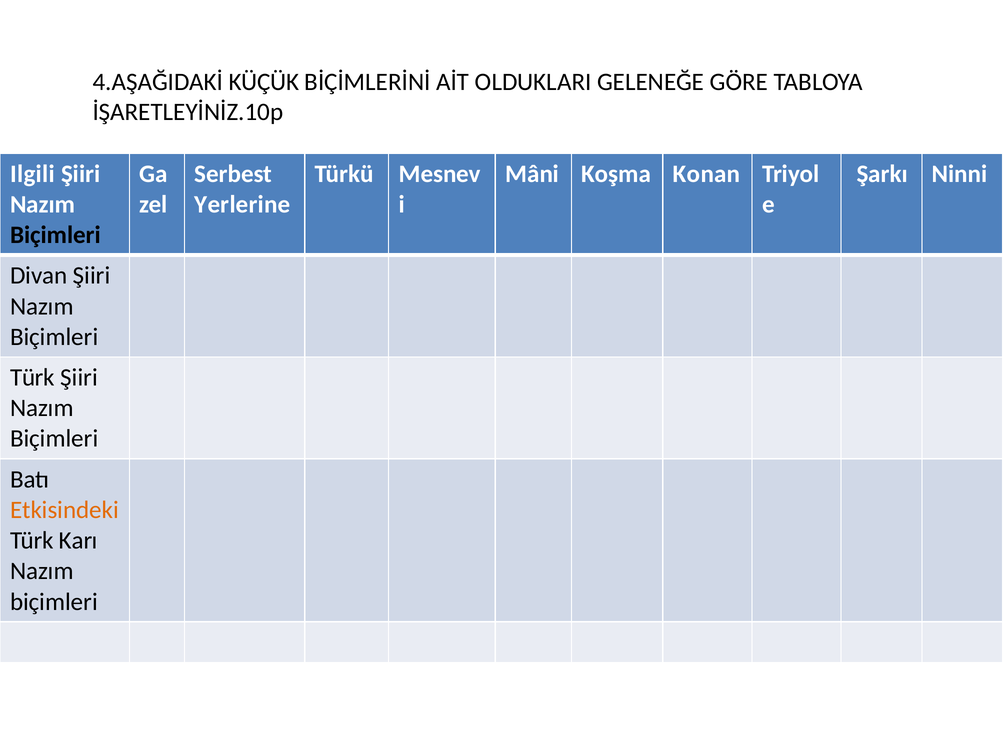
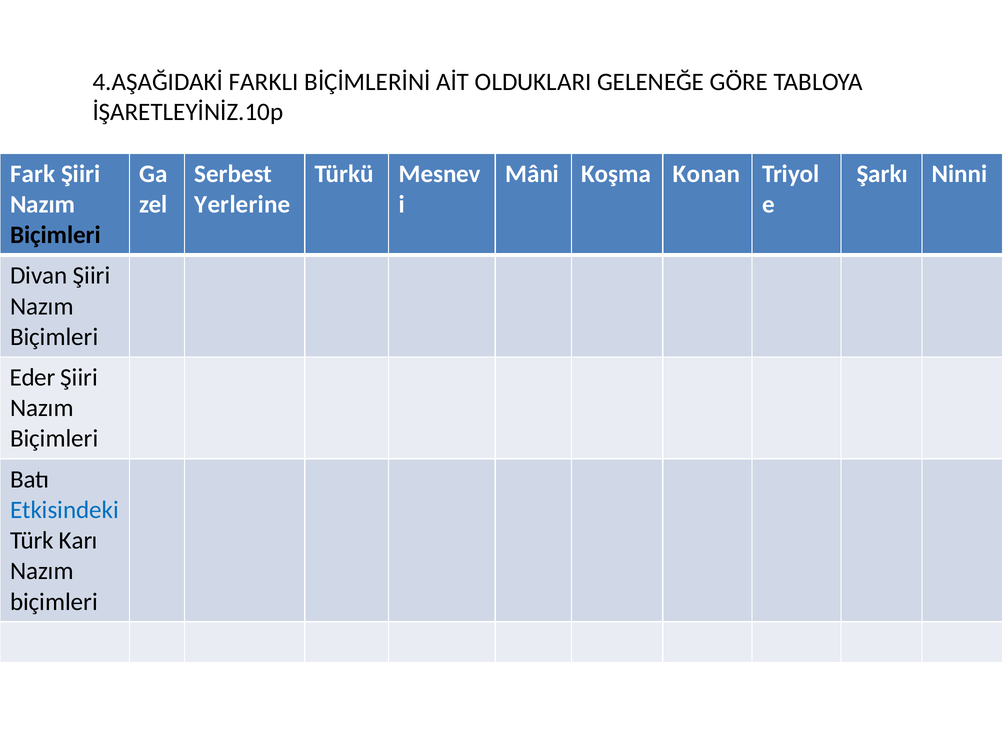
KÜÇÜK: KÜÇÜK -> FARKLI (264, 82)
Ilgili: Ilgili -> Fark (33, 174)
Türk: Türk -> Eder (32, 378)
Etkisindeki colour: orange -> blue (64, 510)
